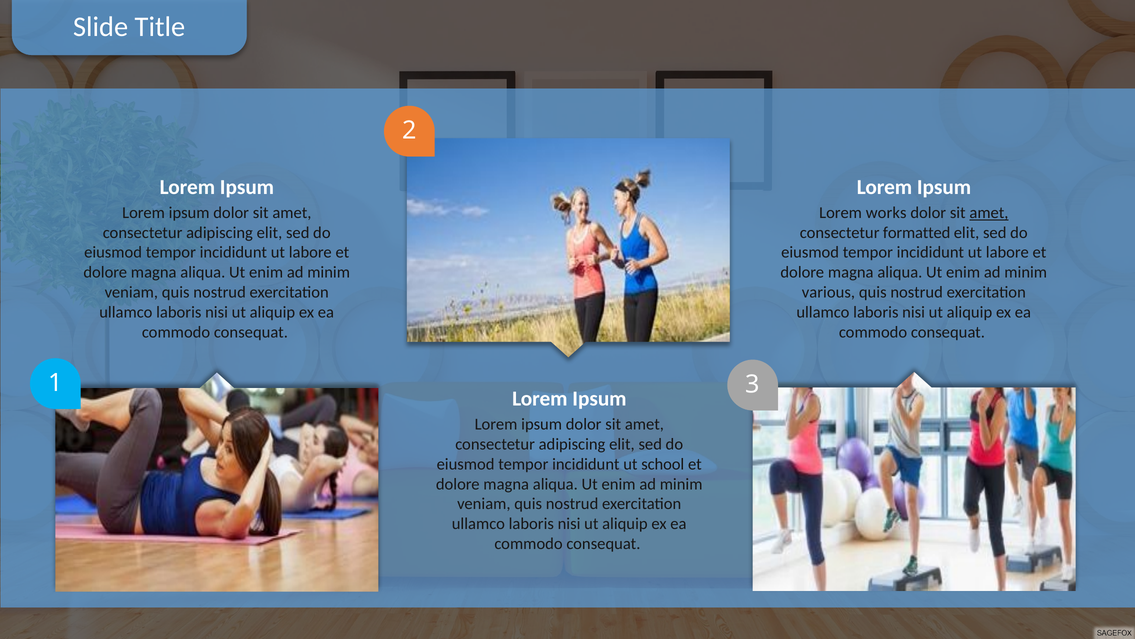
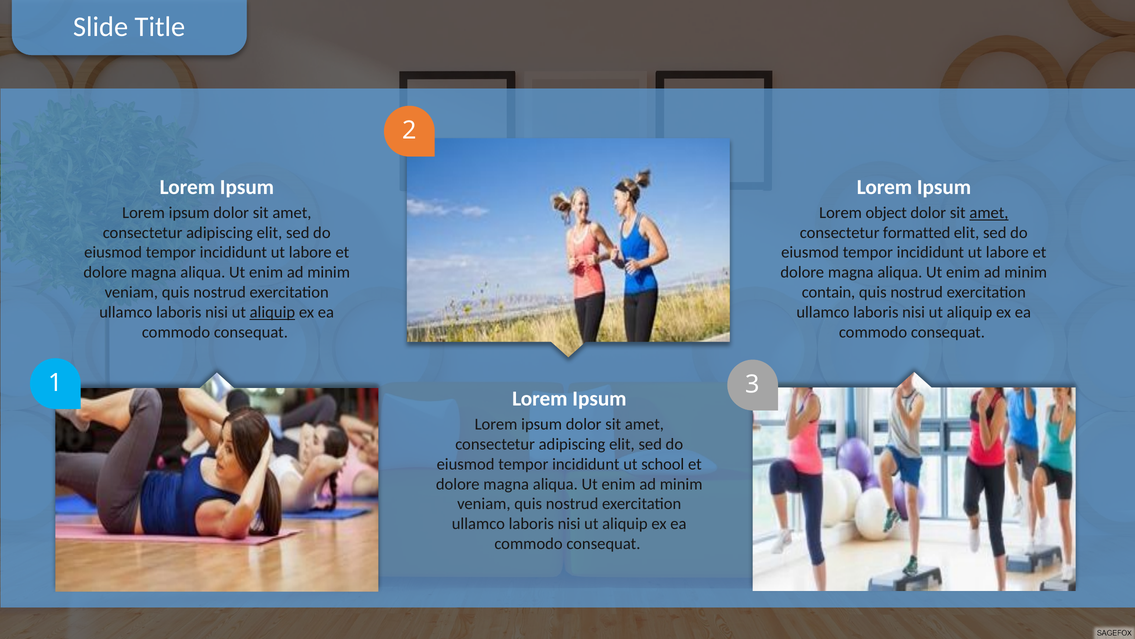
works: works -> object (886, 213)
various: various -> contain (829, 292)
aliquip underline: none -> present (272, 312)
